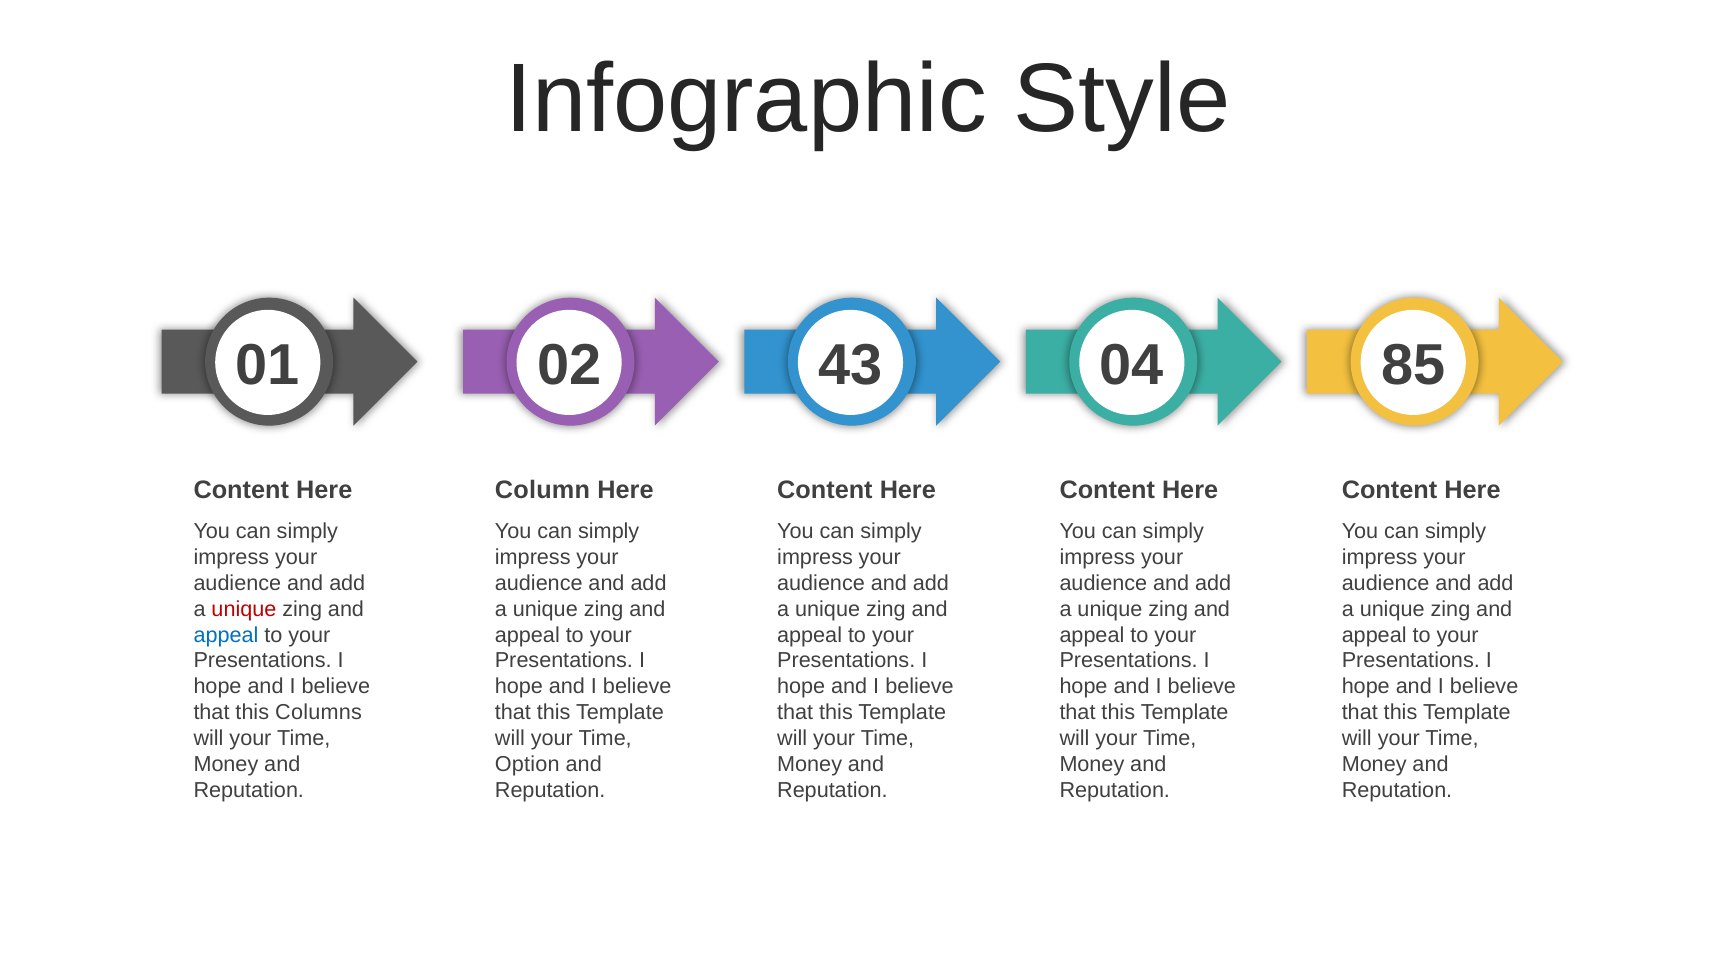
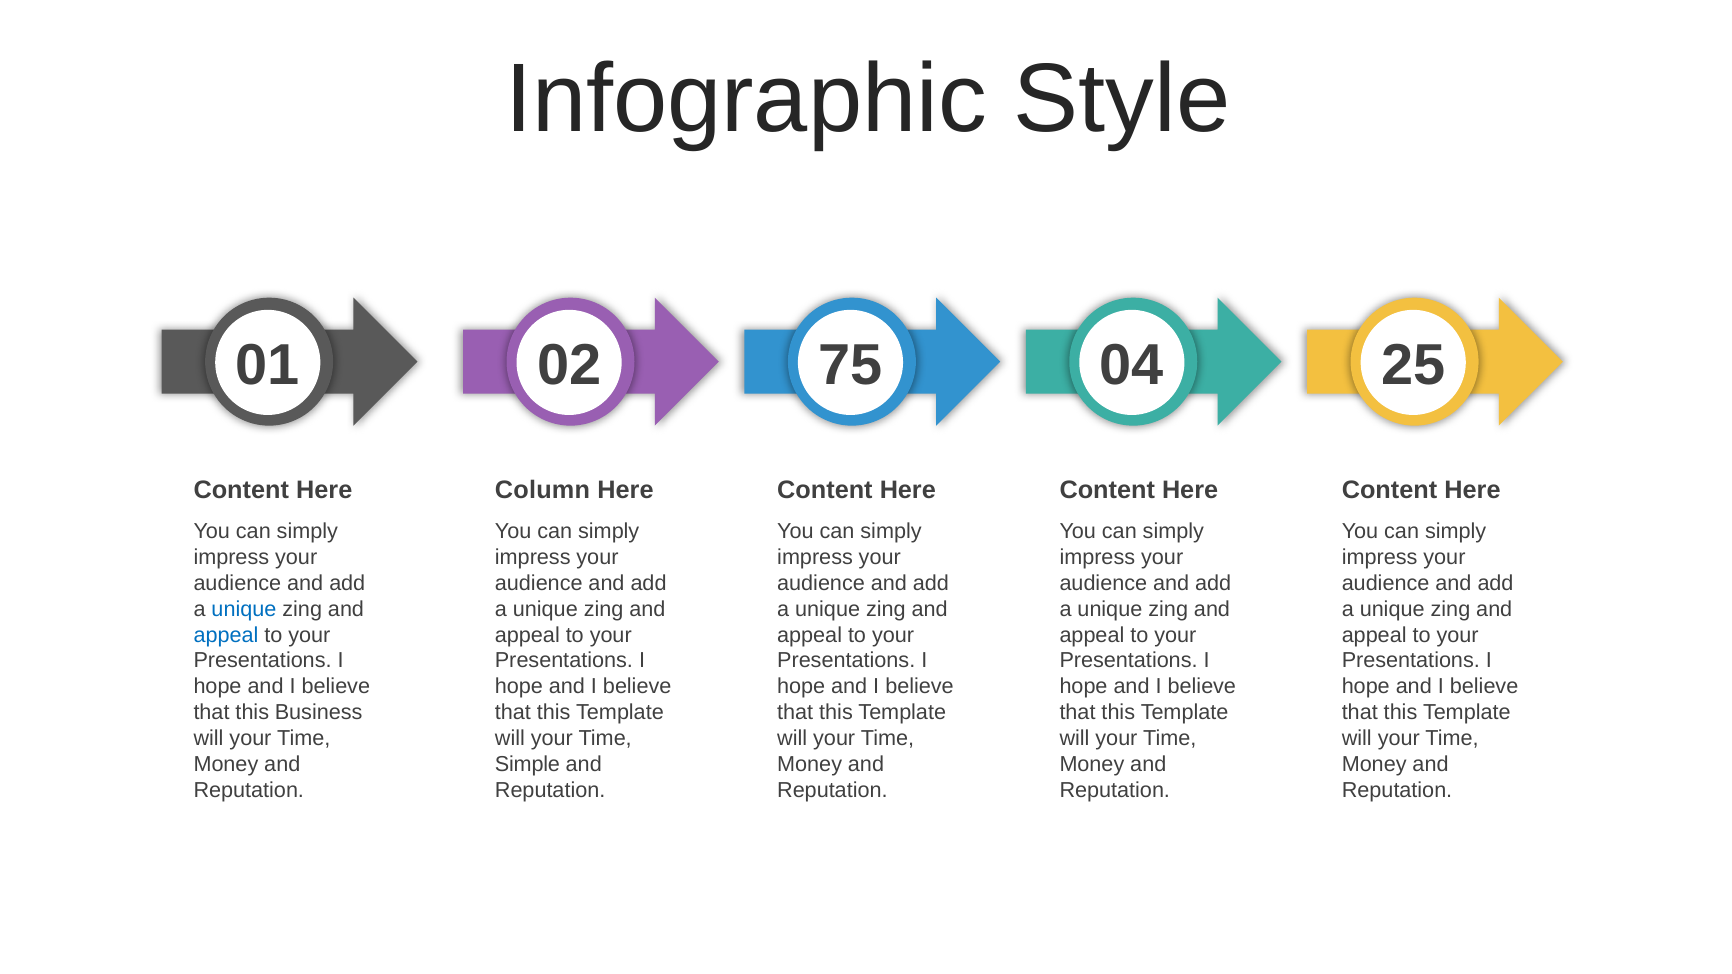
43: 43 -> 75 (851, 366)
85: 85 -> 25 (1413, 366)
unique colour: red -> blue (244, 609)
Columns: Columns -> Business (319, 713)
Option: Option -> Simple (527, 765)
